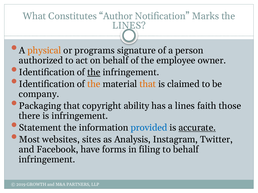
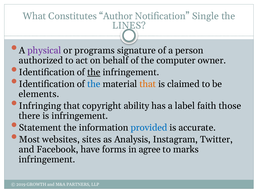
Marks: Marks -> Single (205, 16)
physical colour: orange -> purple (44, 51)
employee: employee -> computer (176, 61)
the colour: orange -> blue (94, 84)
company: company -> elements (39, 94)
Packaging: Packaging -> Infringing (40, 106)
a lines: lines -> label (185, 106)
accurate underline: present -> none (197, 128)
filing: filing -> agree (150, 150)
to behalf: behalf -> marks (186, 150)
